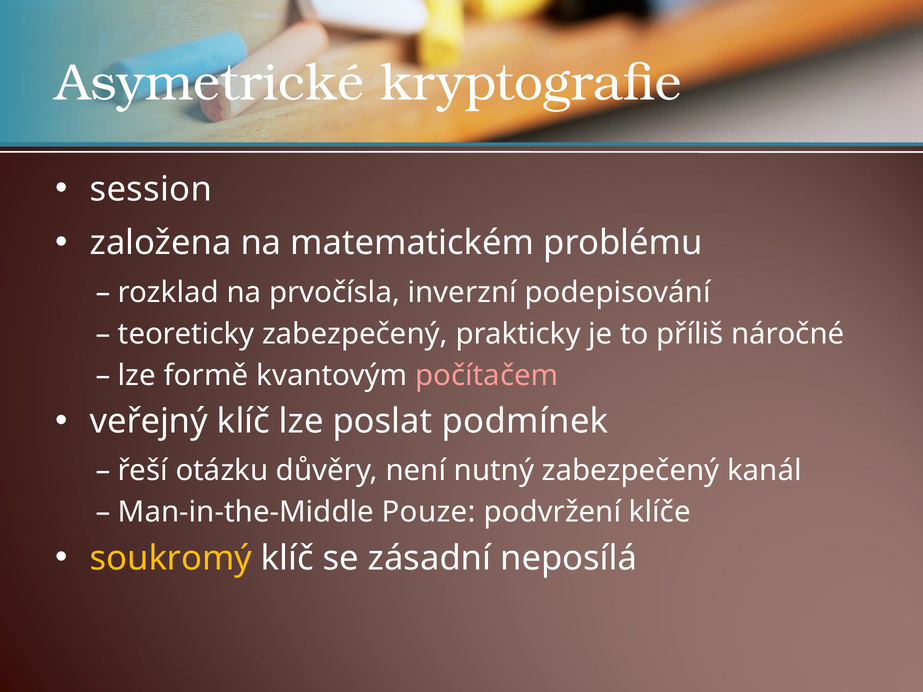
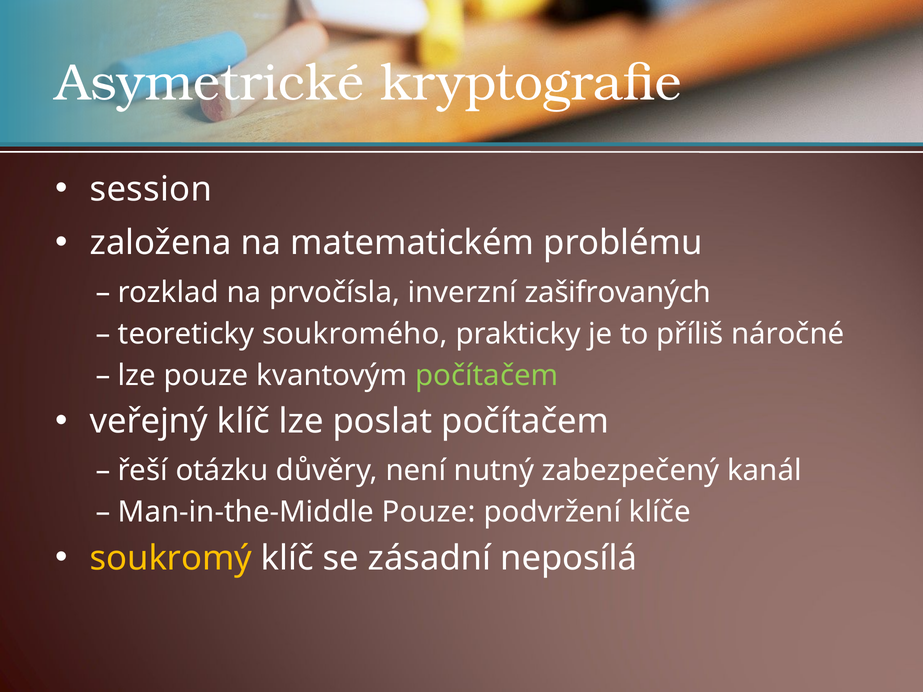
podepisování: podepisování -> zašifrovaných (618, 293)
teoreticky zabezpečený: zabezpečený -> soukromého (355, 334)
lze formě: formě -> pouze (206, 376)
počítačem colour: pink -> light green (487, 376)
poslat podmínek: podmínek -> počítačem (525, 422)
